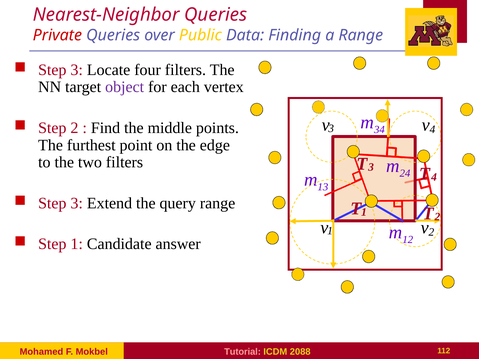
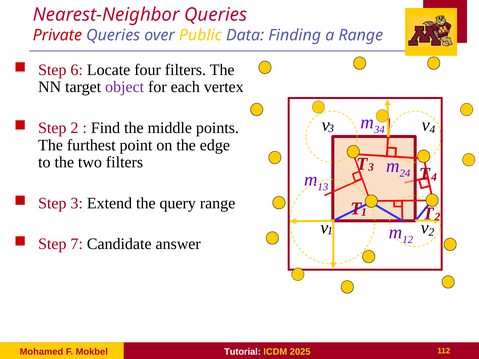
3: 3 -> 6 (77, 70)
Step 1: 1 -> 7 (77, 244)
Tutorial colour: pink -> white (243, 352)
2088: 2088 -> 2025 (300, 352)
